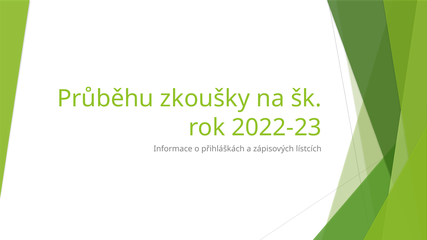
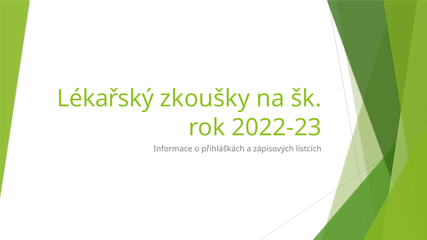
Průběhu: Průběhu -> Lékařský (105, 99)
